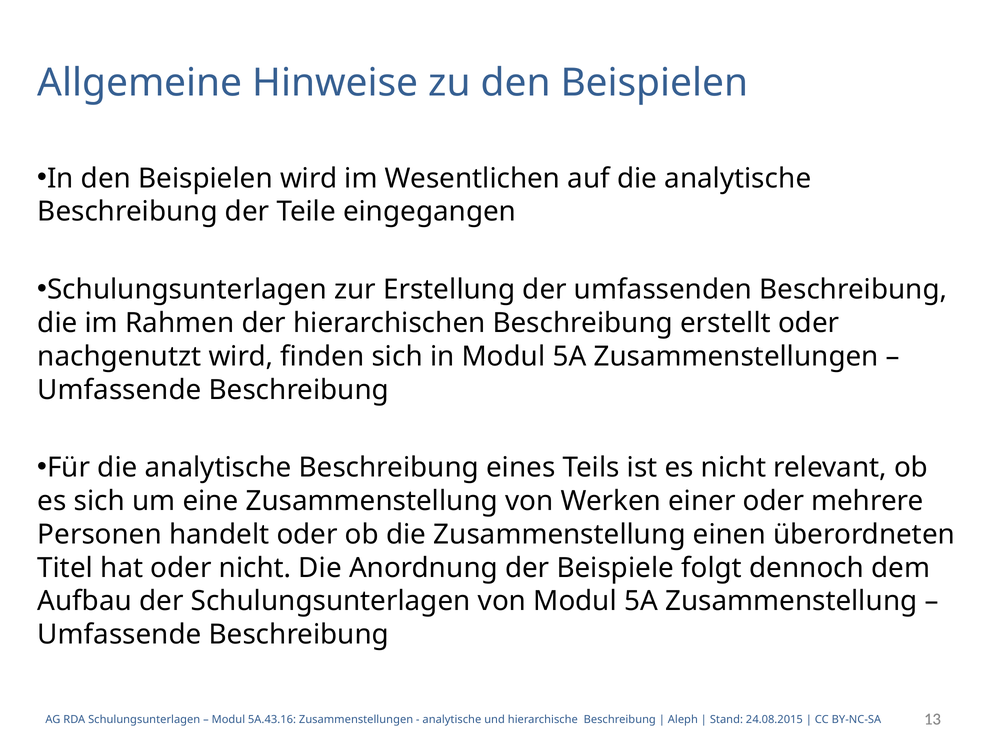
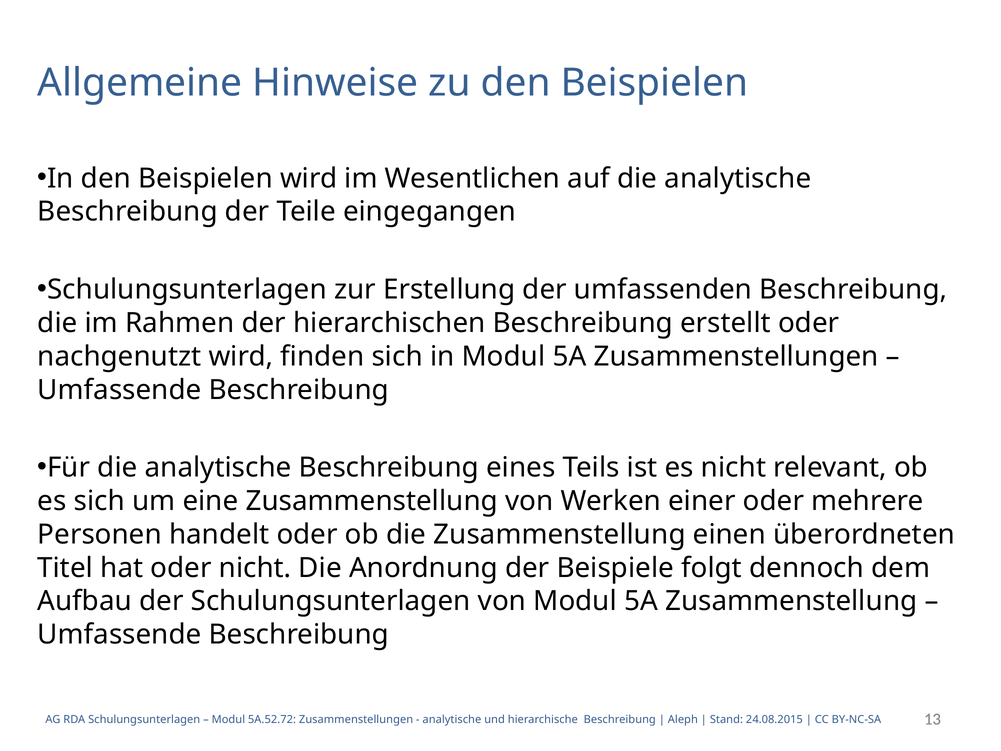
5A.43.16: 5A.43.16 -> 5A.52.72 (272, 719)
